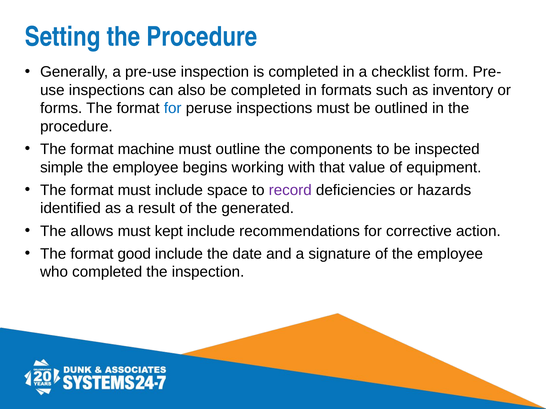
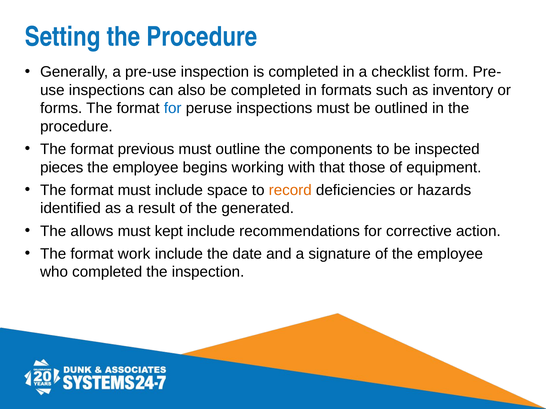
machine: machine -> previous (146, 149)
simple: simple -> pieces (62, 168)
value: value -> those (367, 168)
record colour: purple -> orange (290, 190)
good: good -> work (134, 254)
